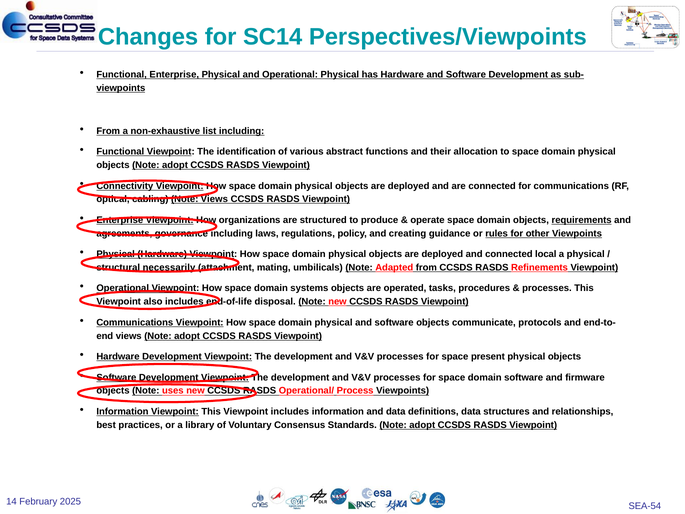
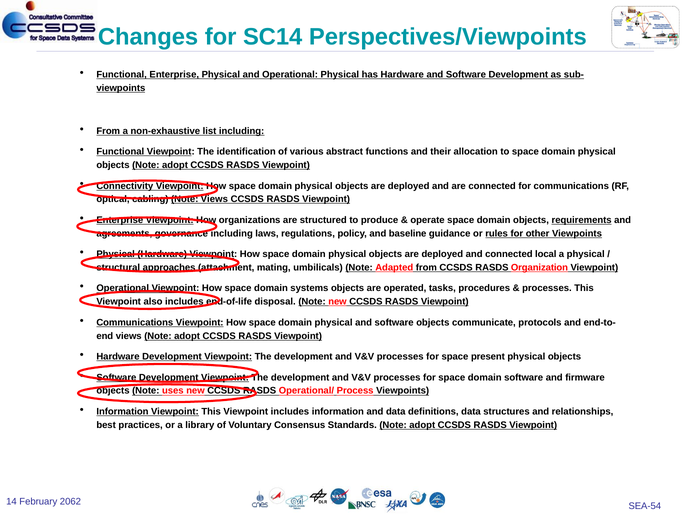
creating: creating -> baseline (408, 233)
necessarily: necessarily -> approaches (169, 267)
Refinements: Refinements -> Organization (539, 267)
2025: 2025 -> 2062 (70, 502)
